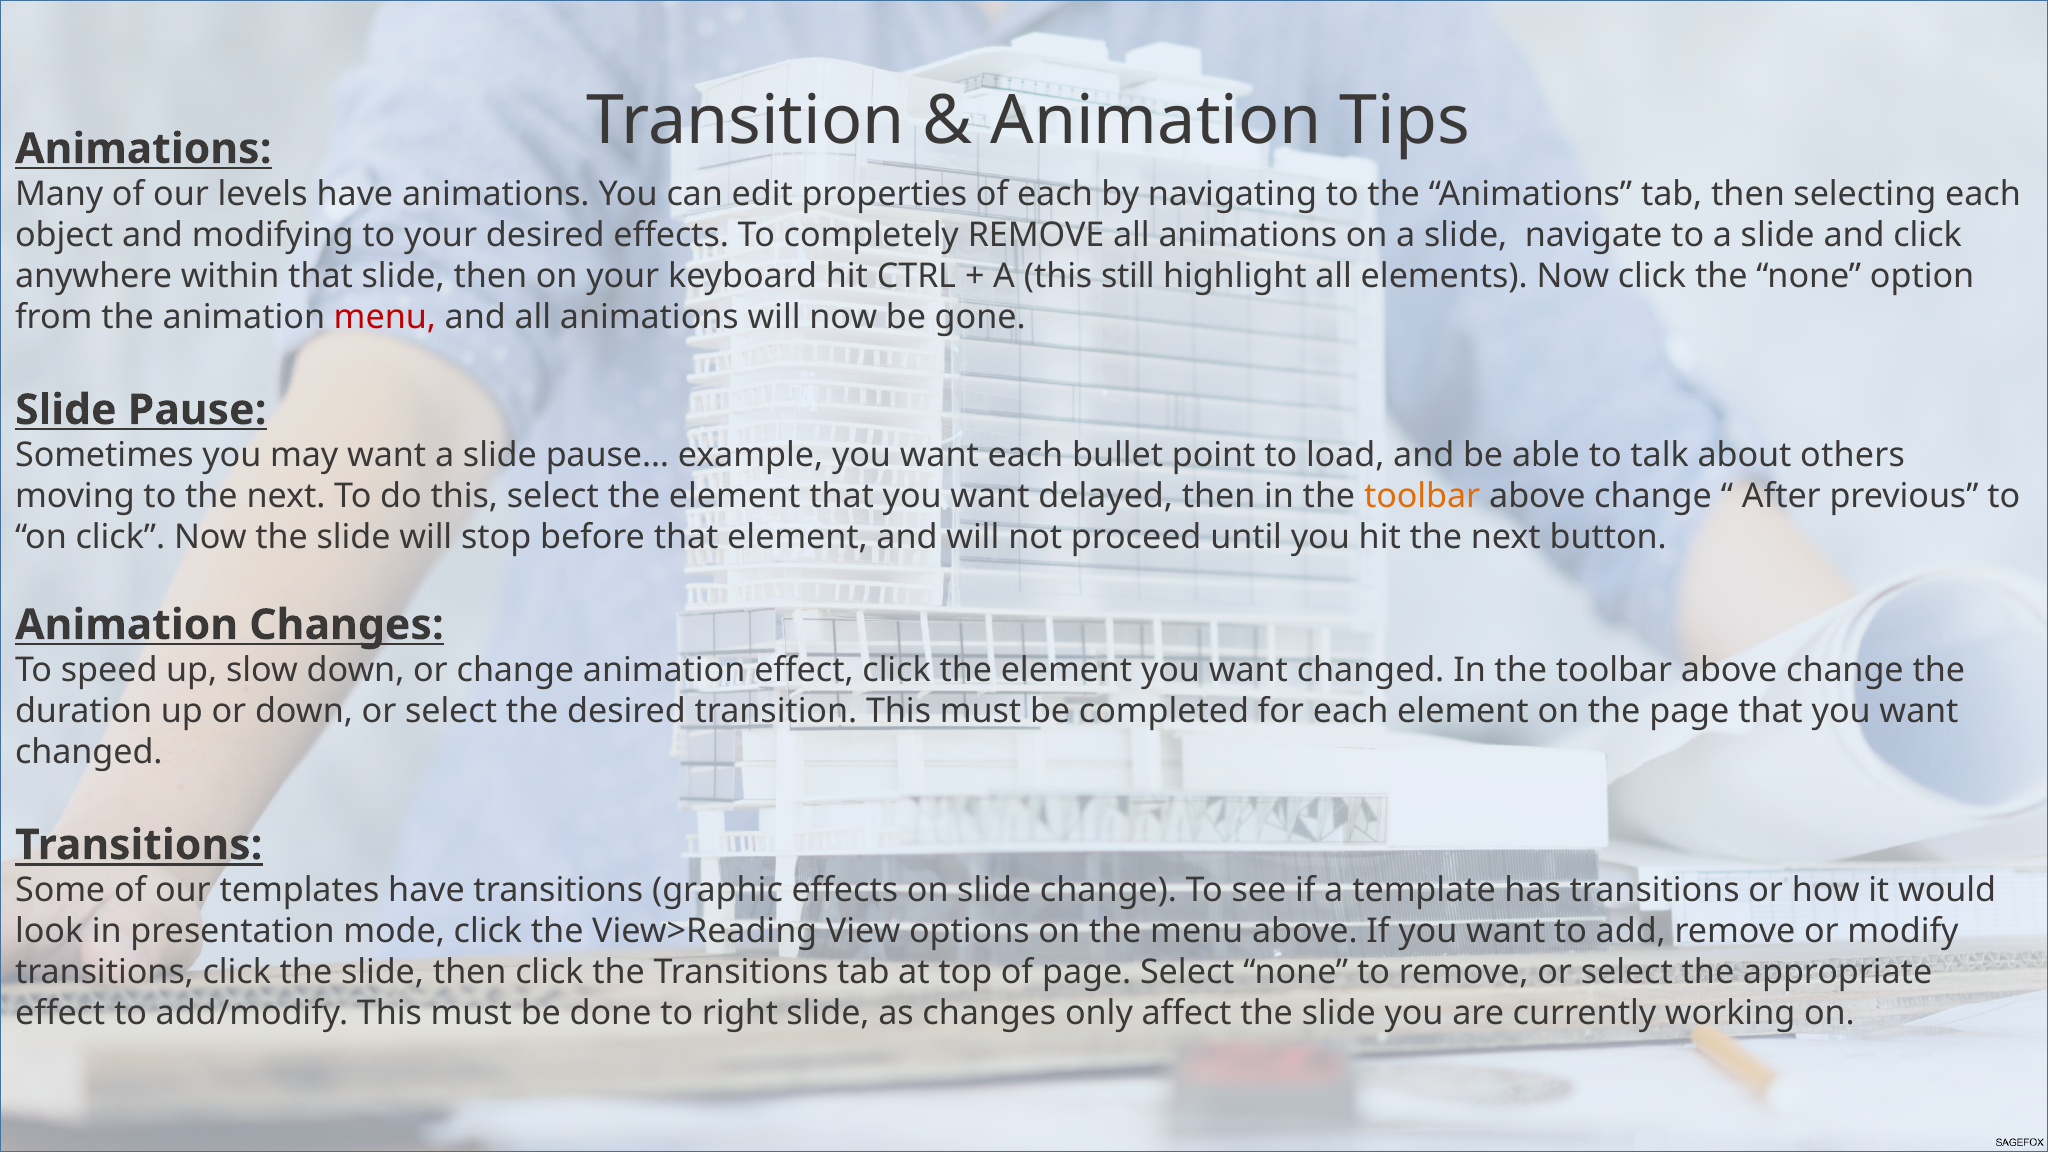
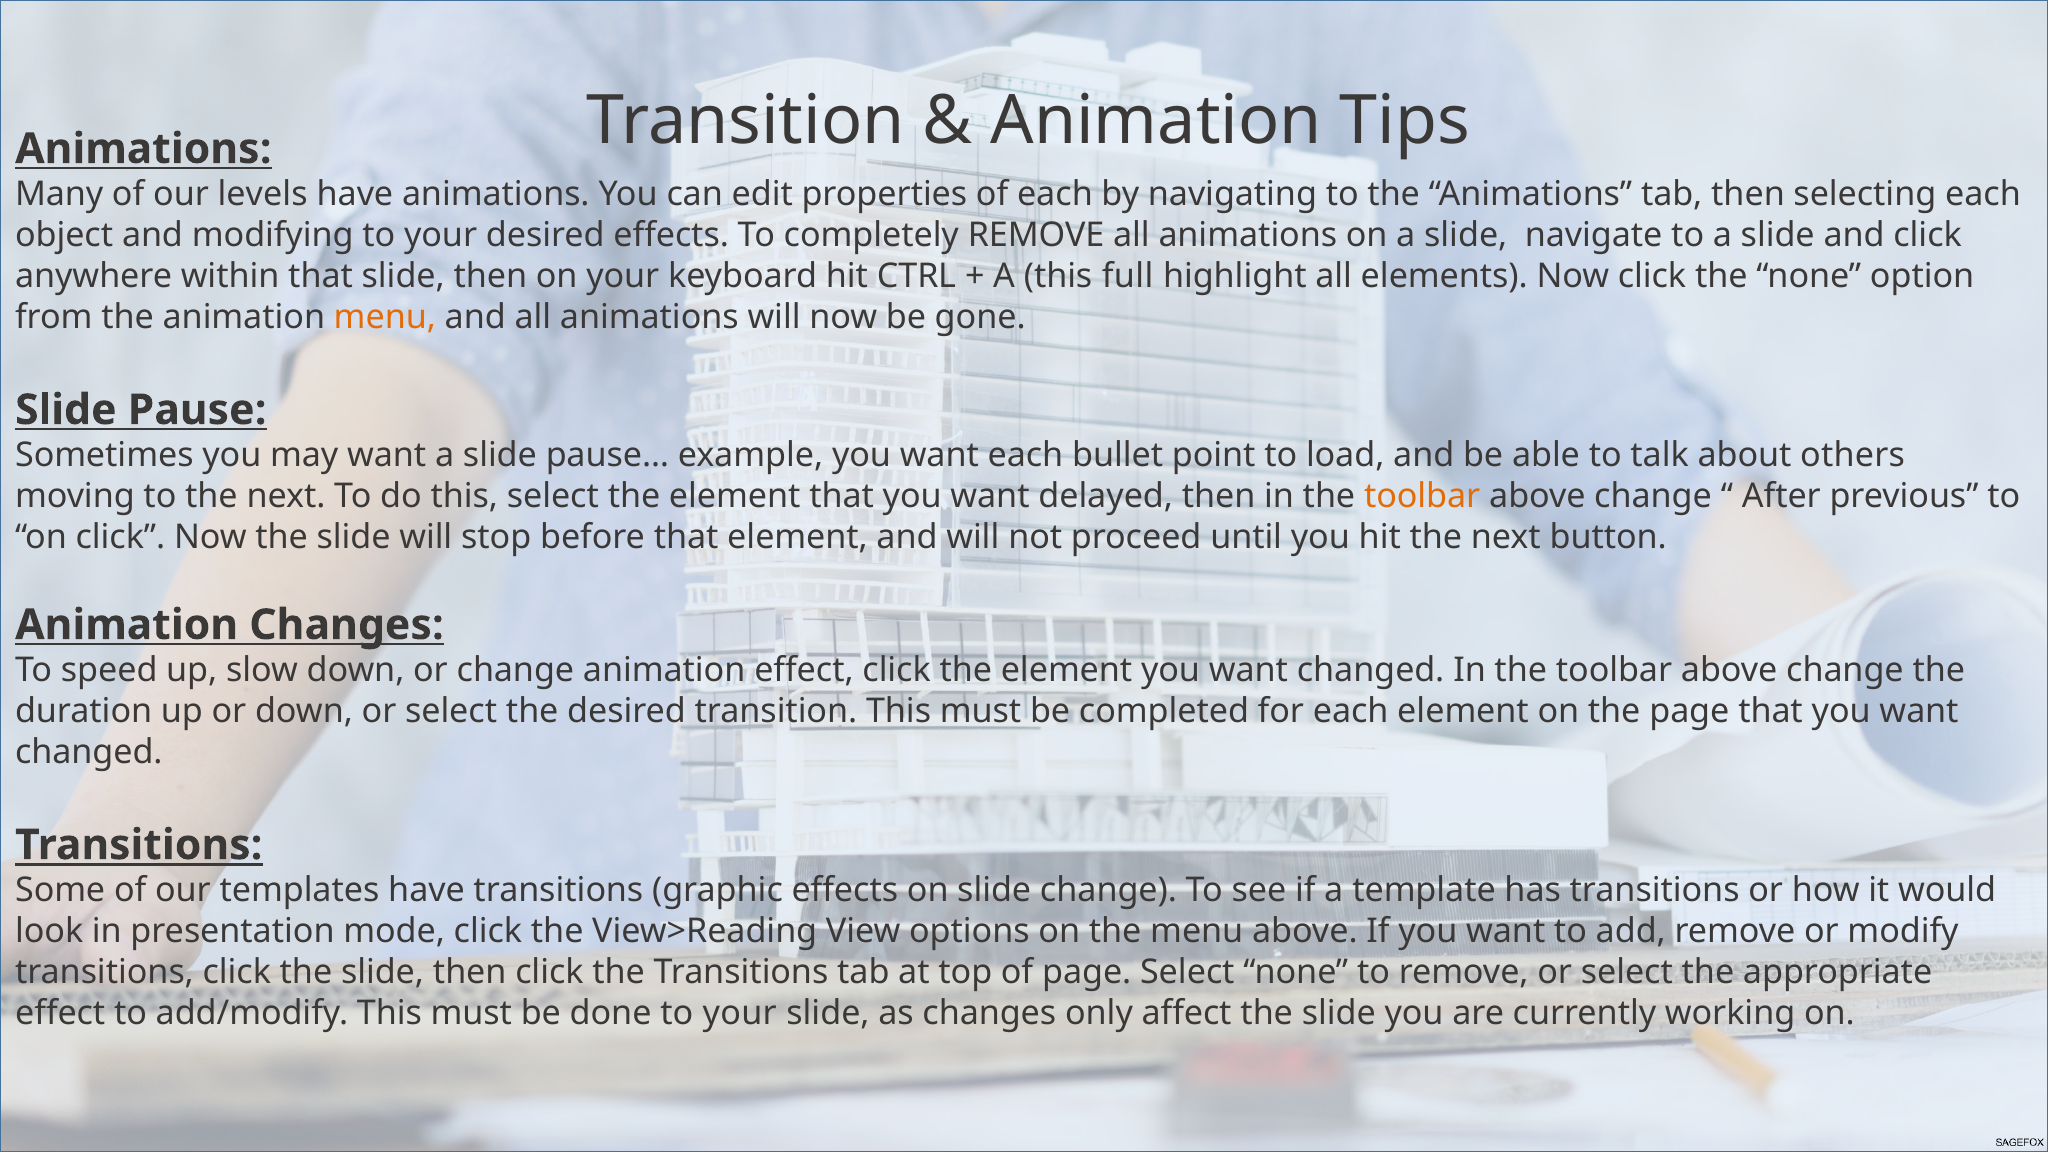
still: still -> full (1128, 276)
menu colour: red -> orange (385, 317)
done to right: right -> your (740, 1013)
